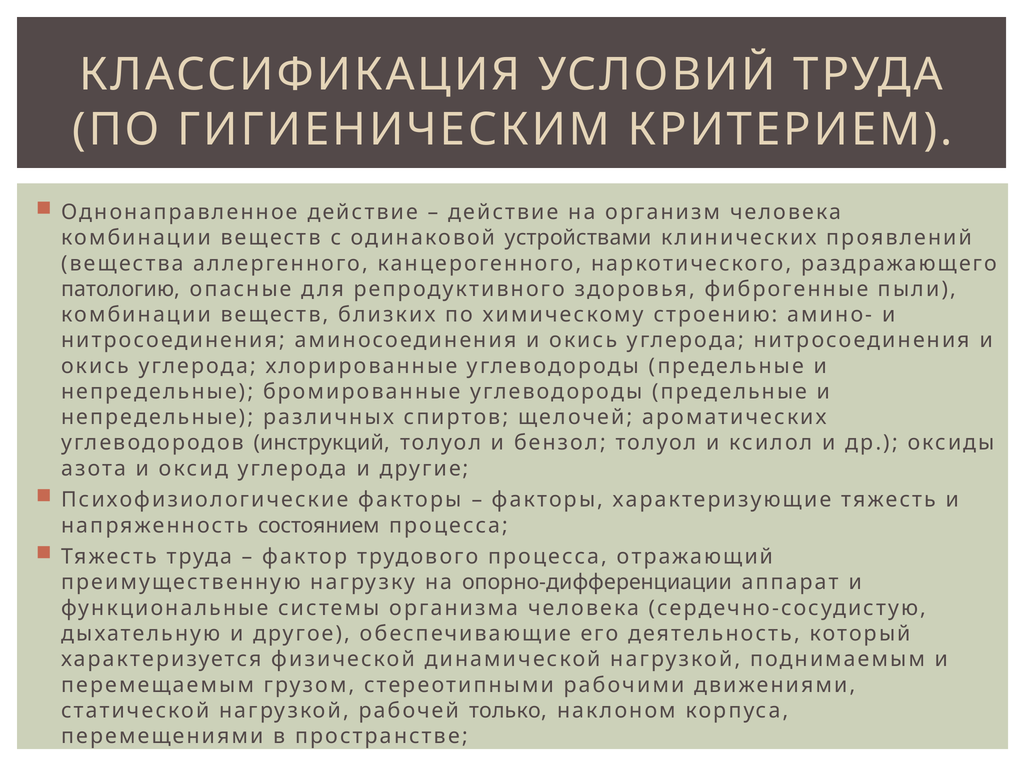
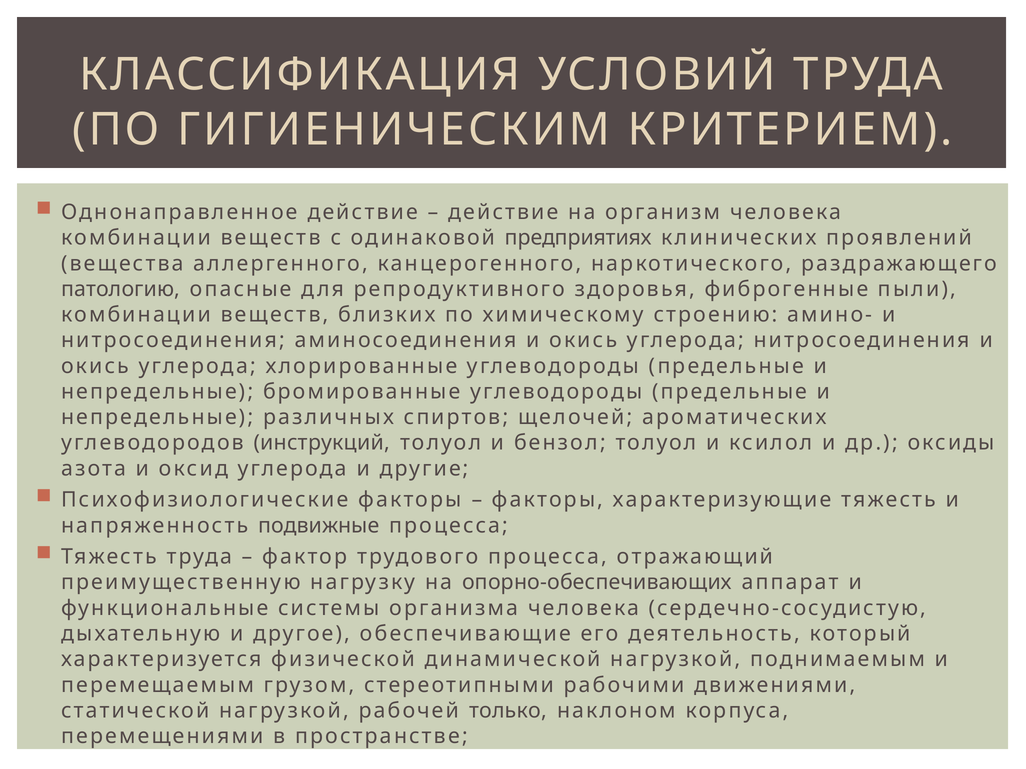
устройствами: устройствами -> предприятиях (578, 238)
состоянием: состоянием -> подвижные (319, 526)
опорно-дифференциации: опорно-дифференциации -> опорно-обеспечивающих (597, 583)
